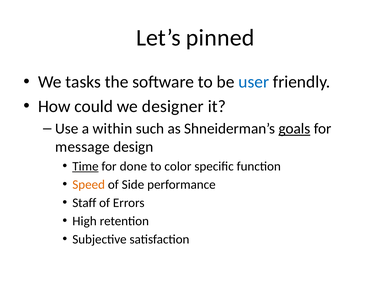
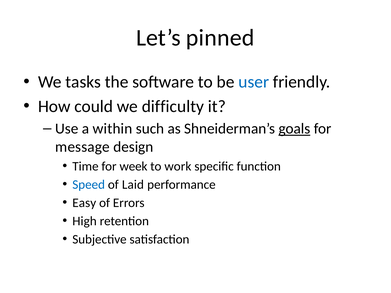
designer: designer -> difficulty (173, 106)
Time underline: present -> none (85, 166)
done: done -> week (134, 166)
color: color -> work (178, 166)
Speed colour: orange -> blue (89, 185)
Side: Side -> Laid (133, 185)
Staff: Staff -> Easy (84, 203)
